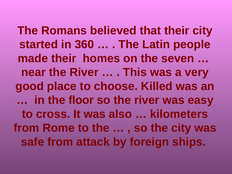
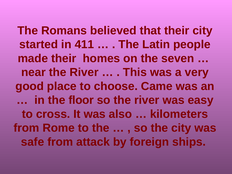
360: 360 -> 411 (84, 44)
Killed: Killed -> Came (157, 86)
